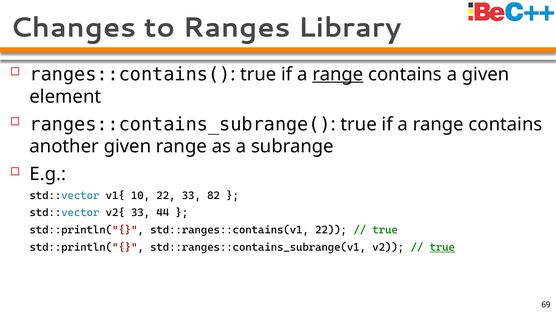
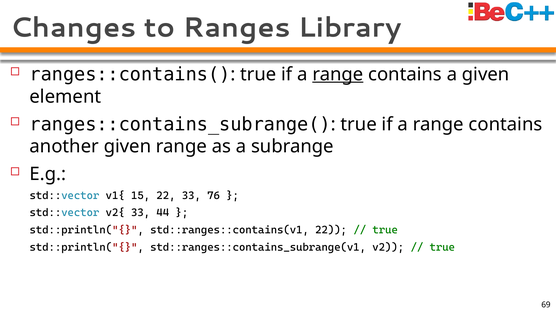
10: 10 -> 15 (141, 195)
82: 82 -> 76 (214, 195)
true underline: present -> none (442, 247)
